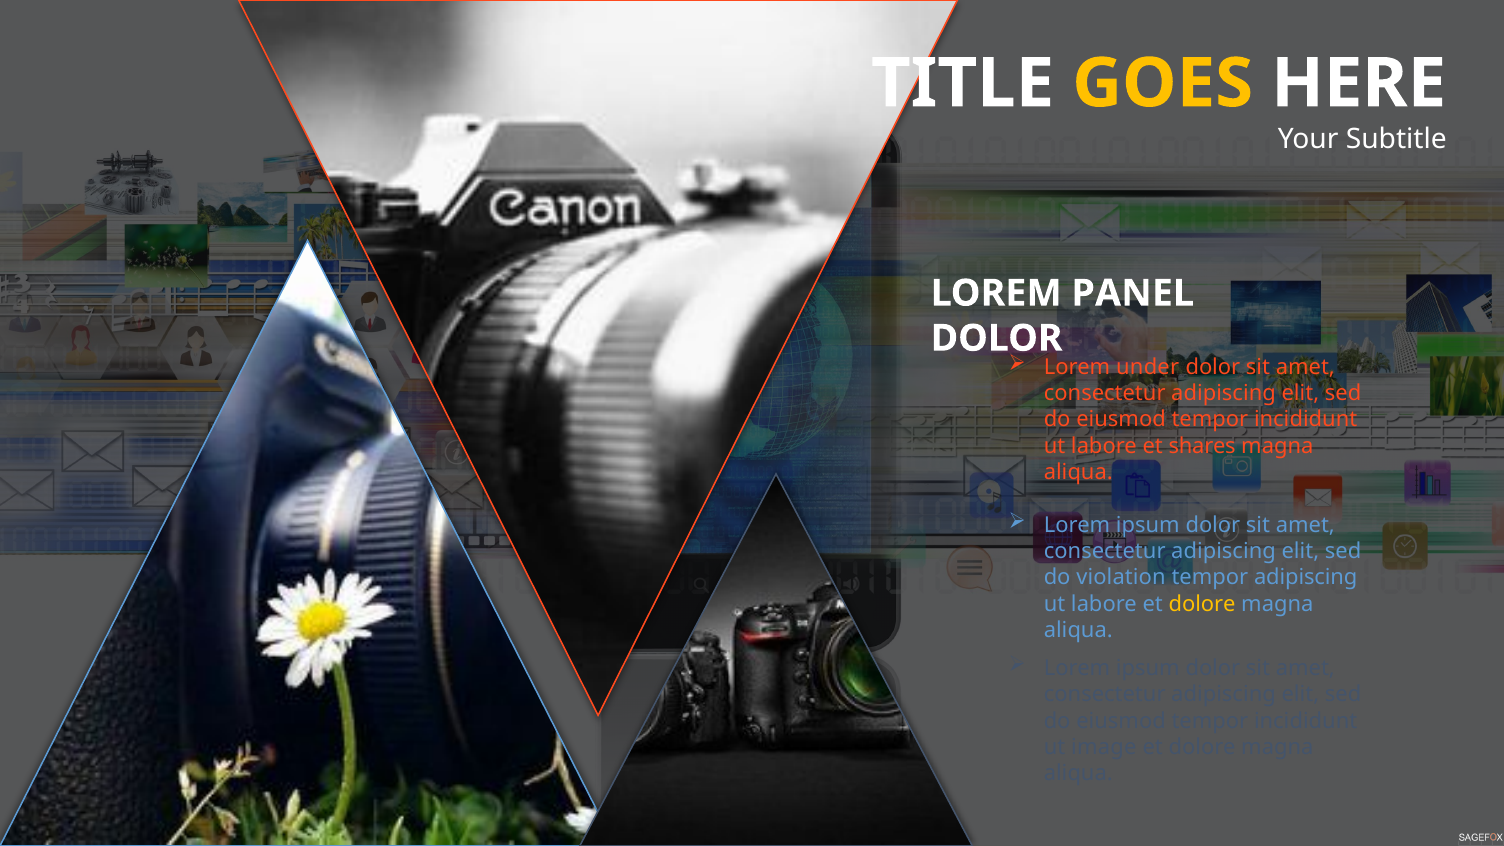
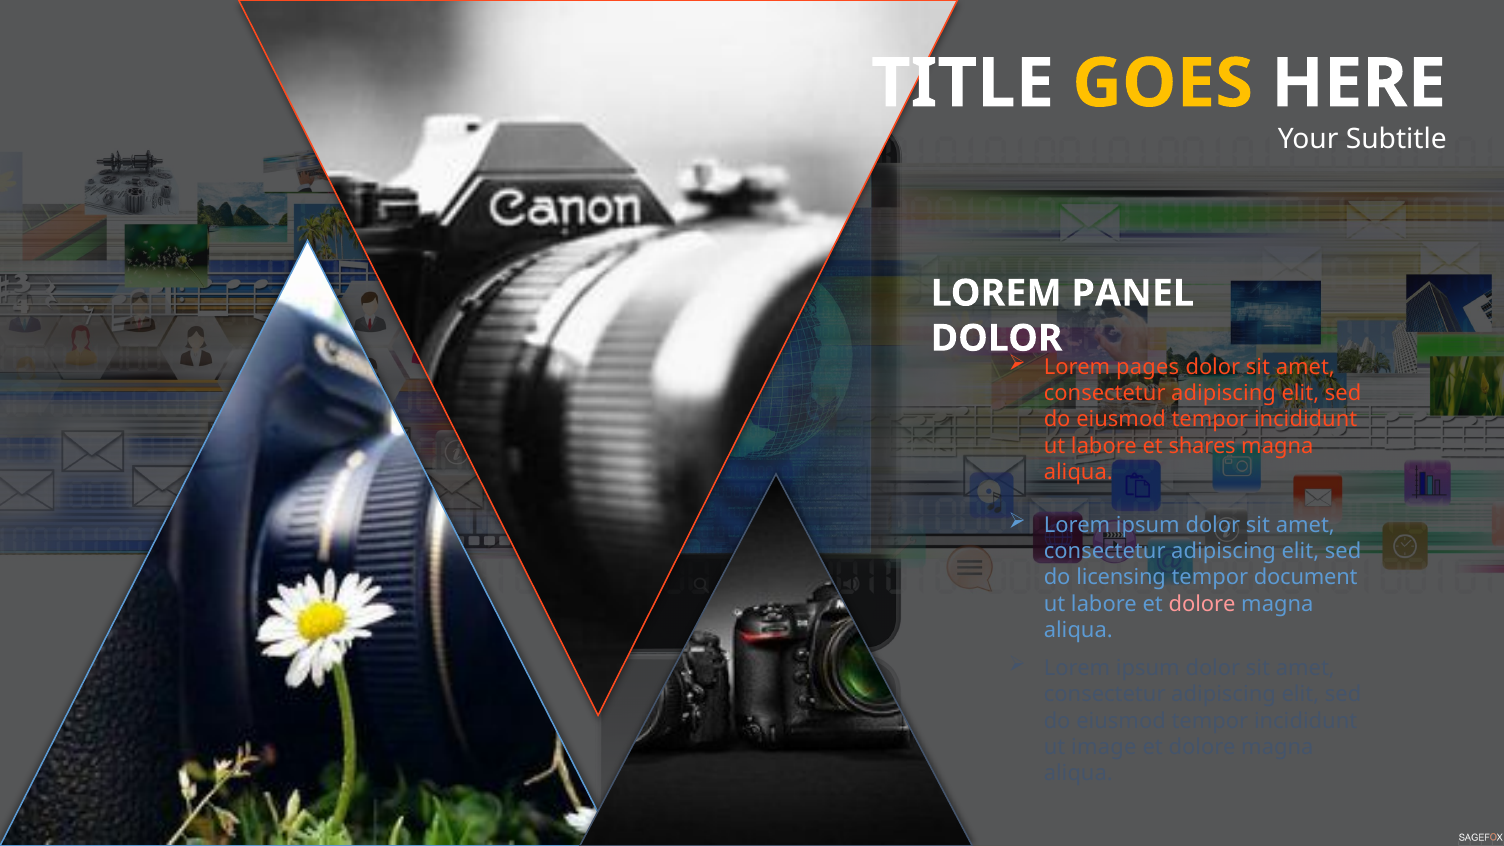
under: under -> pages (1148, 367)
violation: violation -> licensing (1121, 577)
tempor adipiscing: adipiscing -> document (1306, 577)
dolore colour: yellow -> pink (1202, 604)
